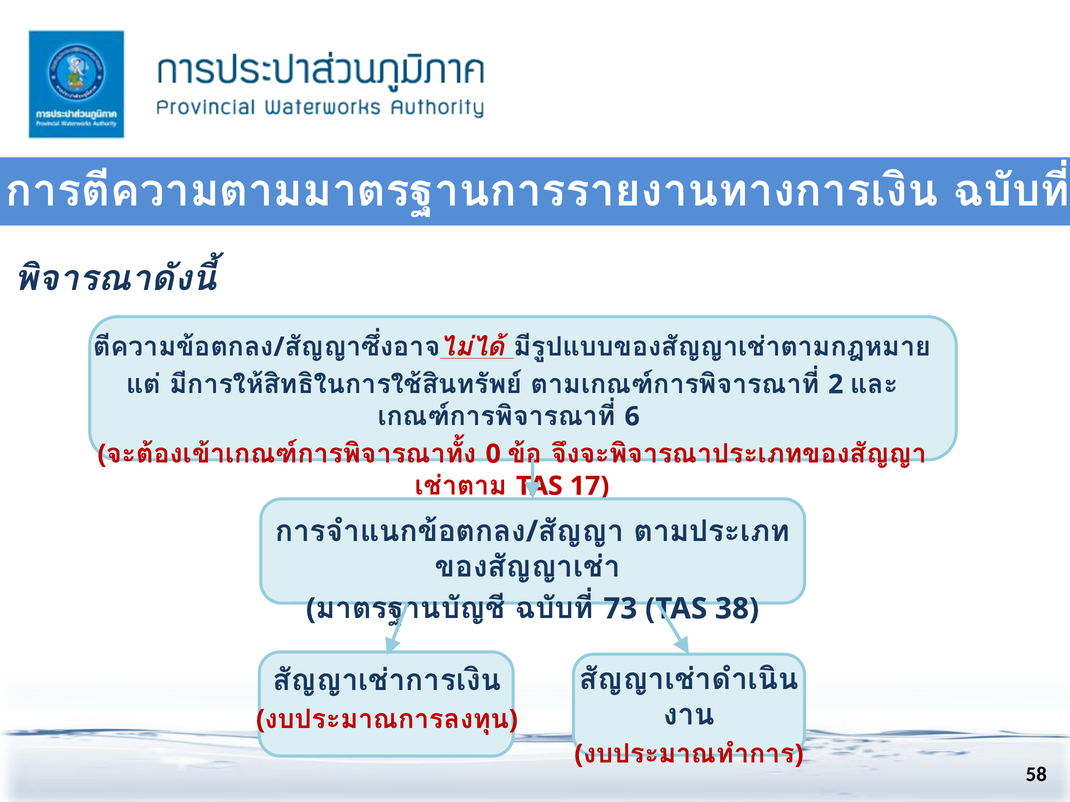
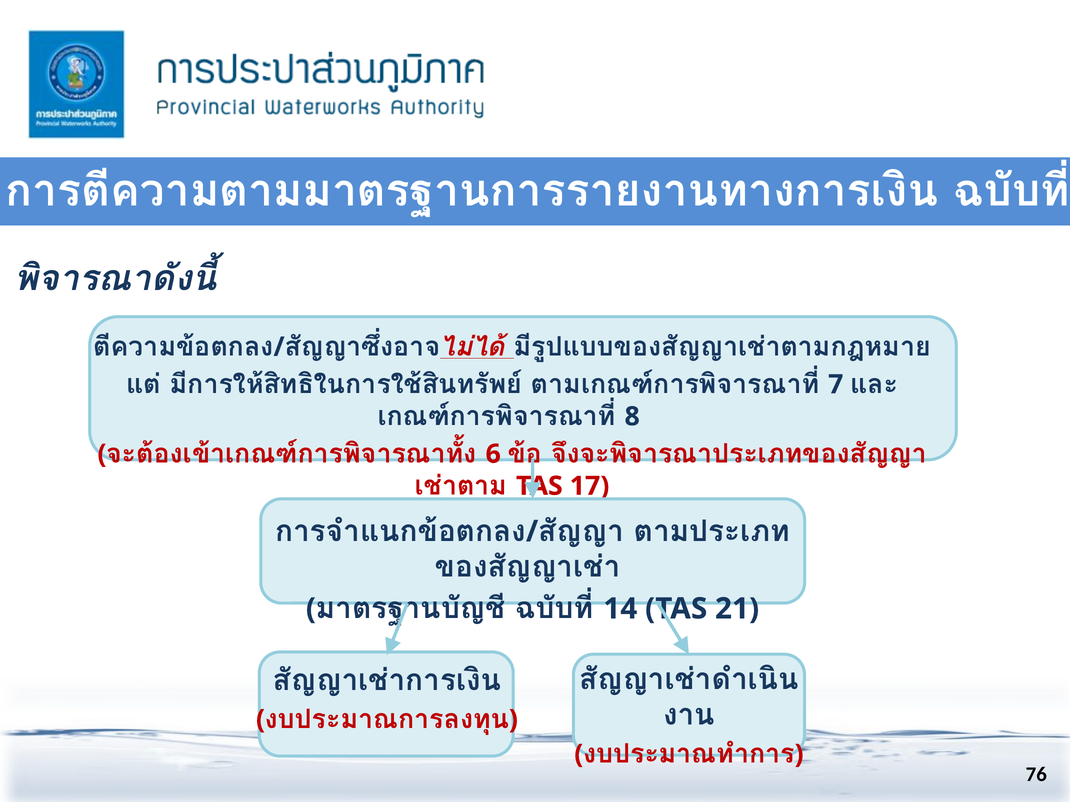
2: 2 -> 7 (836, 385)
6: 6 -> 8 (632, 417)
0: 0 -> 6 (493, 454)
73: 73 -> 14 (620, 609)
38: 38 -> 21 (737, 609)
58: 58 -> 76 (1036, 775)
